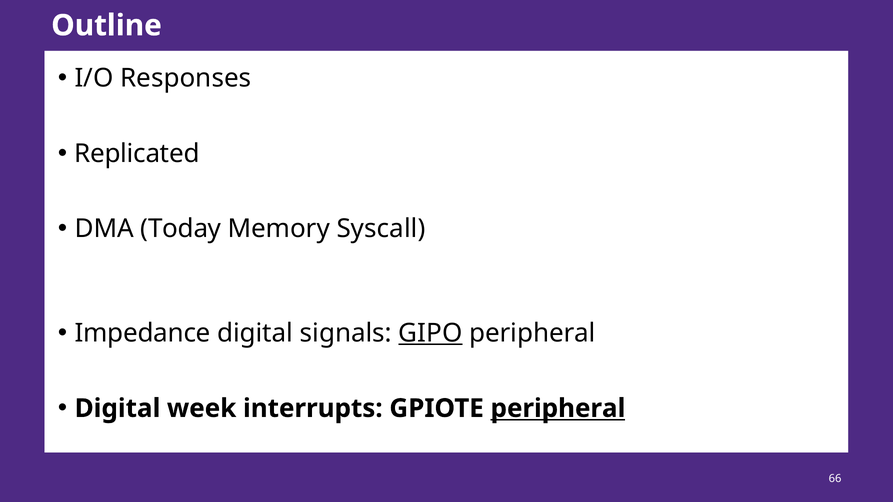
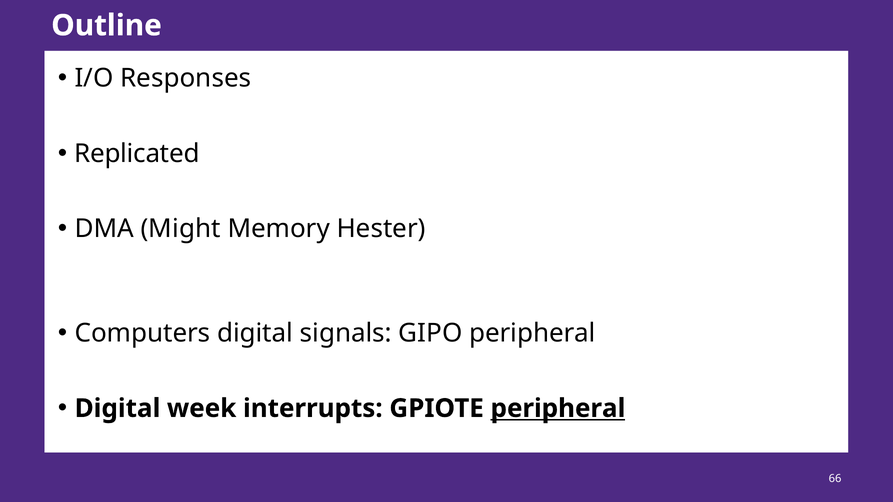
Today: Today -> Might (181, 229)
Syscall: Syscall -> Hester (381, 229)
Impedance: Impedance -> Computers (143, 333)
GIPO underline: present -> none (430, 333)
